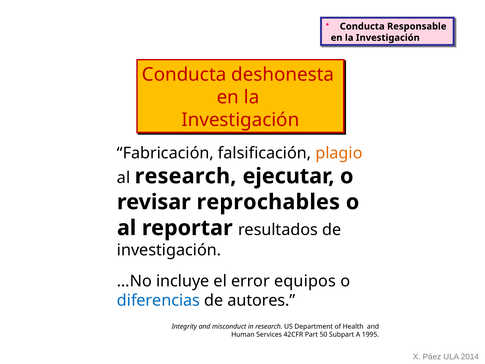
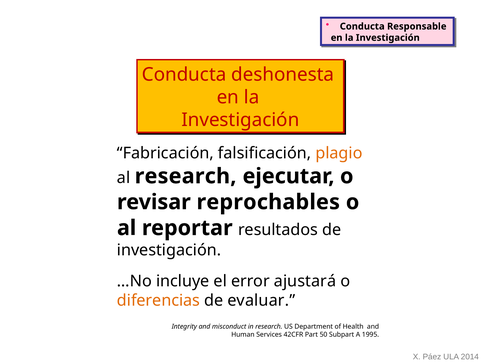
equipos: equipos -> ajustará (305, 281)
diferencias colour: blue -> orange (158, 300)
autores: autores -> evaluar (261, 300)
